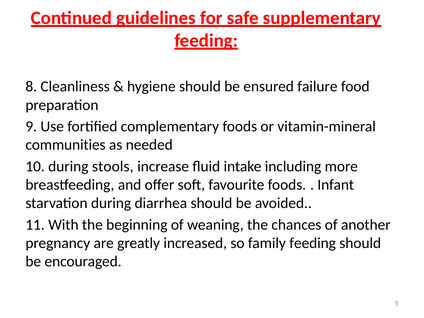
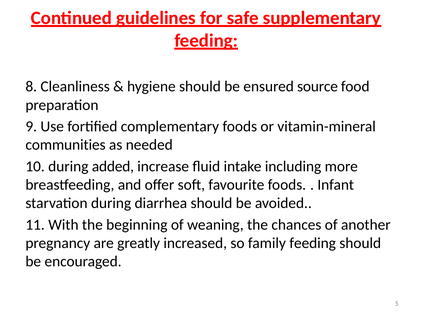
failure: failure -> source (318, 87)
stools: stools -> added (113, 166)
